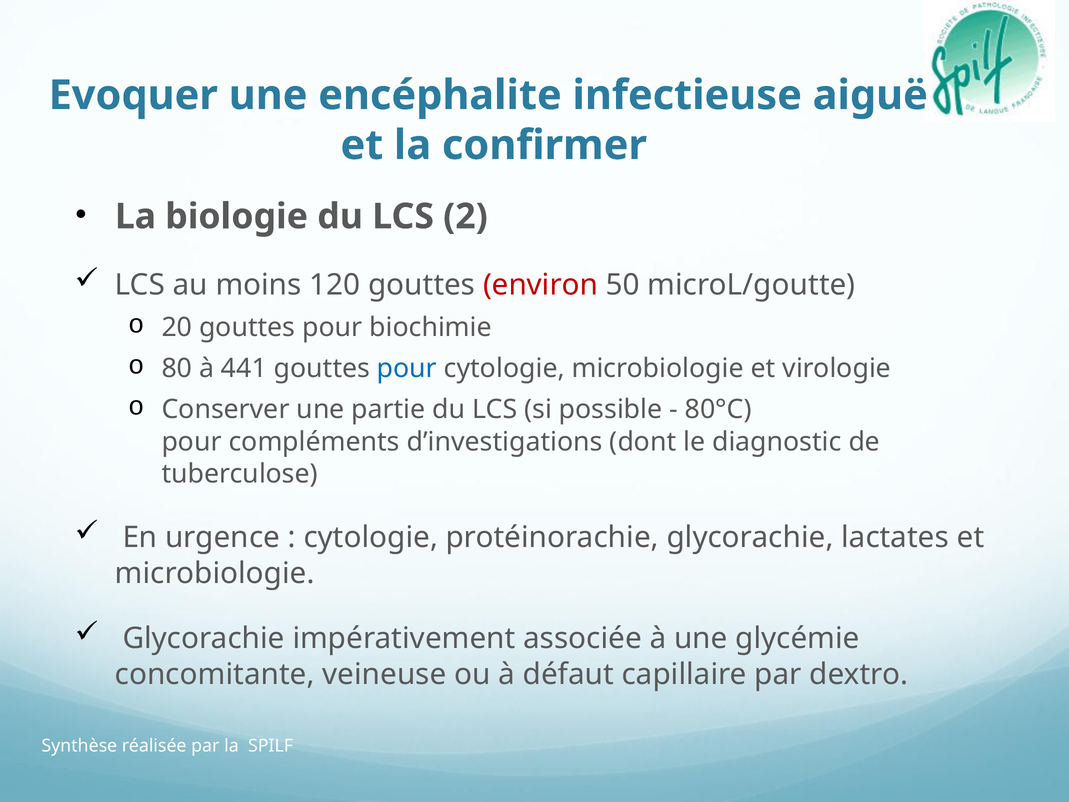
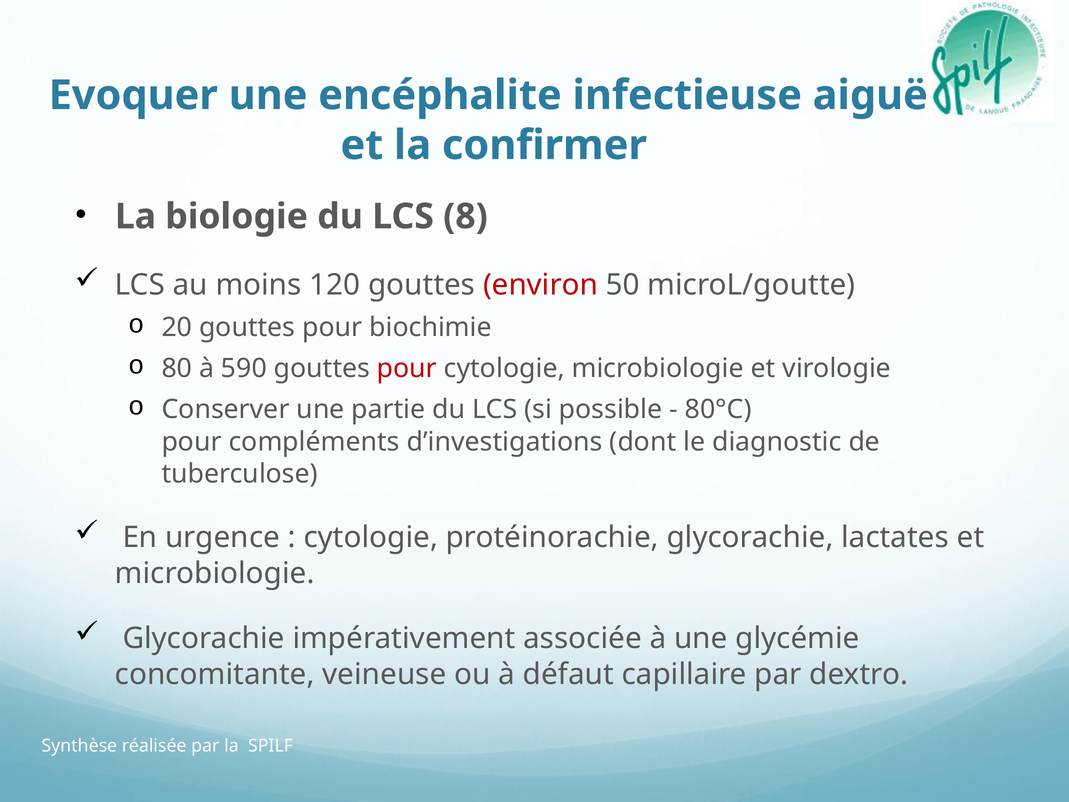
2: 2 -> 8 (465, 216)
441: 441 -> 590 (244, 368)
pour colour: blue -> red (407, 368)
